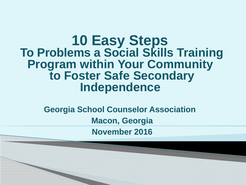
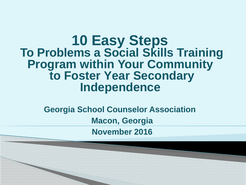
Safe: Safe -> Year (117, 76)
